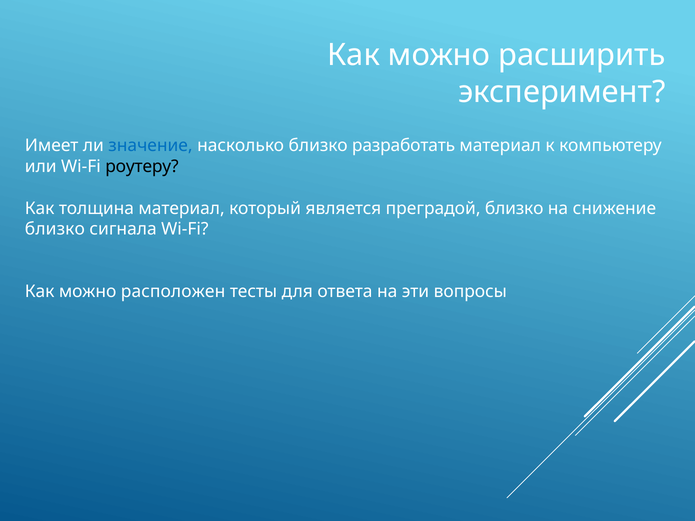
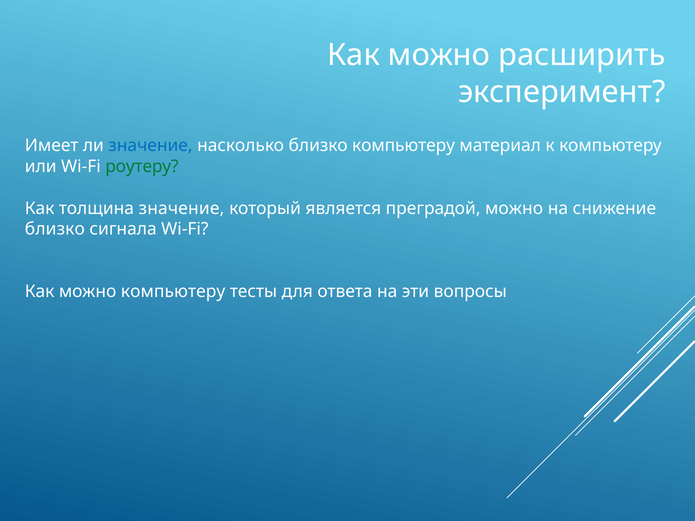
близко разработать: разработать -> компьютеру (404, 146)
роутеру colour: black -> green (142, 167)
толщина материал: материал -> значение (181, 208)
преградой близко: близко -> можно (514, 208)
можно расположен: расположен -> компьютеру (173, 292)
